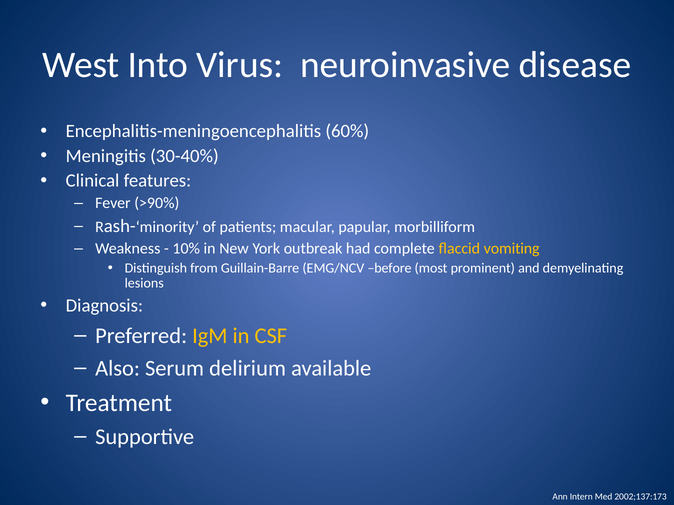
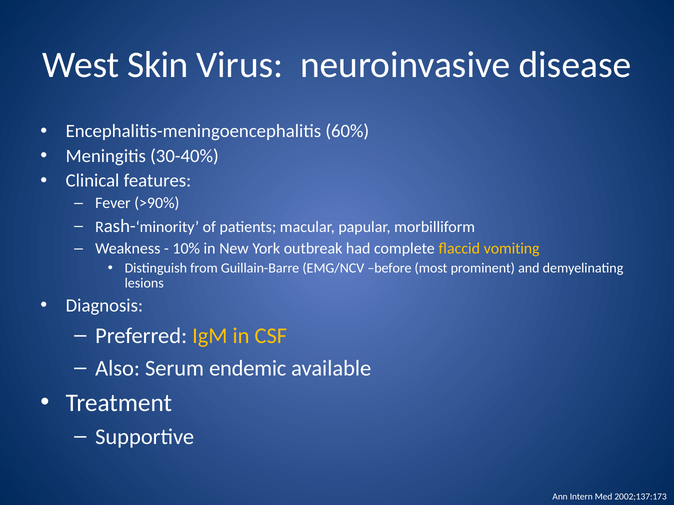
Into: Into -> Skin (158, 65)
delirium: delirium -> endemic (248, 368)
